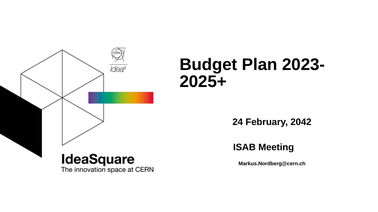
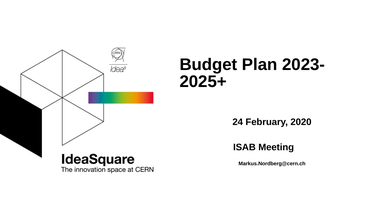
2042: 2042 -> 2020 (301, 122)
